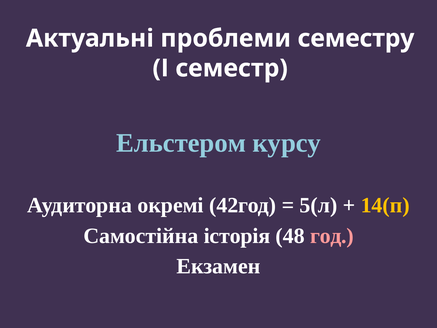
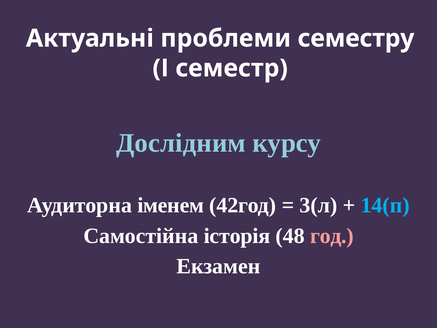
Ельстером: Ельстером -> Дослідним (181, 143)
окремі: окремі -> іменем (171, 205)
5(л: 5(л -> 3(л (318, 205)
14(п colour: yellow -> light blue (385, 205)
